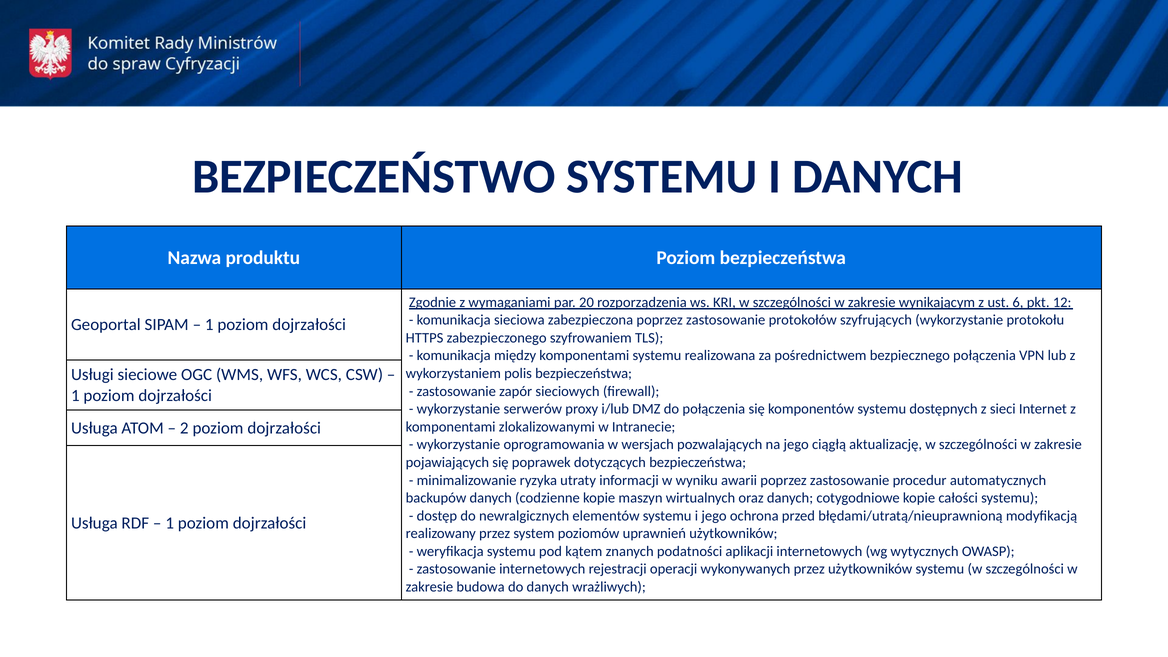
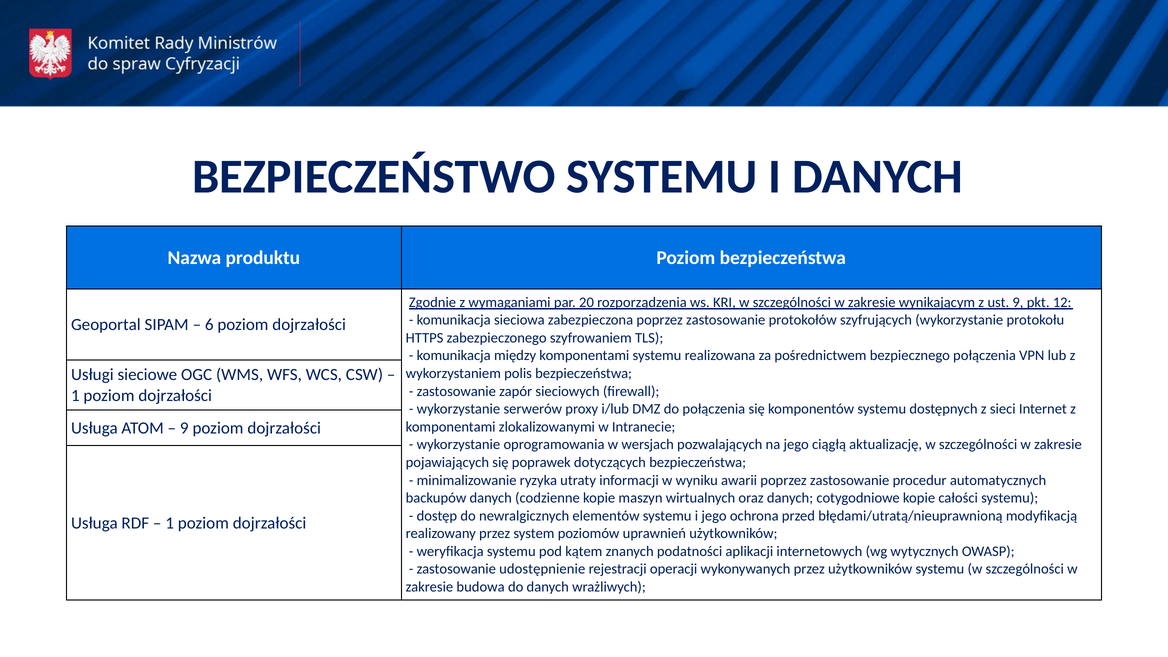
ust 6: 6 -> 9 (1018, 302)
1: 1 -> 6 (209, 325)
2: 2 -> 9 (184, 428)
zastosowanie internetowych: internetowych -> udostępnienie (542, 569)
